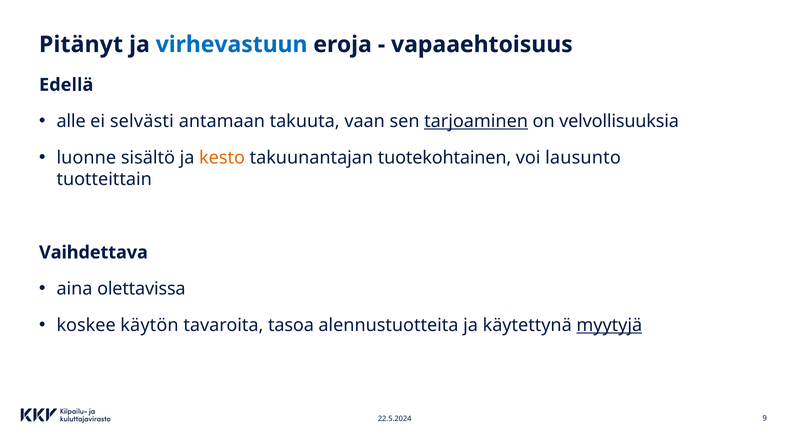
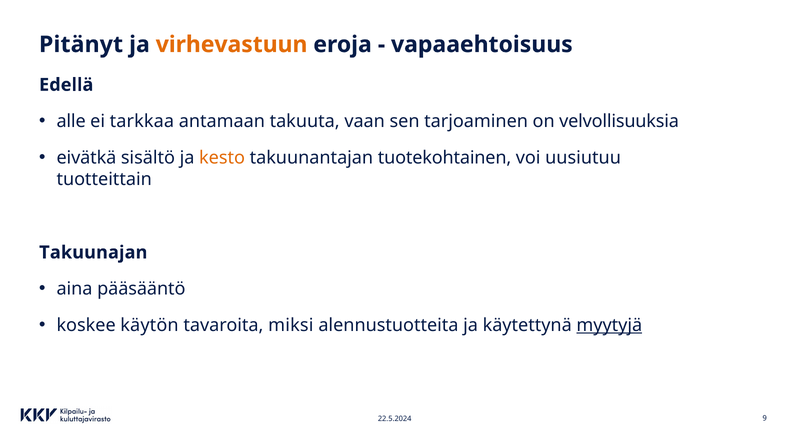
virhevastuun colour: blue -> orange (232, 44)
selvästi: selvästi -> tarkkaa (142, 121)
tarjoaminen underline: present -> none (476, 121)
luonne: luonne -> eivätkä (86, 158)
lausunto: lausunto -> uusiutuu (583, 158)
Vaihdettava: Vaihdettava -> Takuunajan (93, 252)
olettavissa: olettavissa -> pääsääntö (141, 289)
tasoa: tasoa -> miksi (291, 325)
